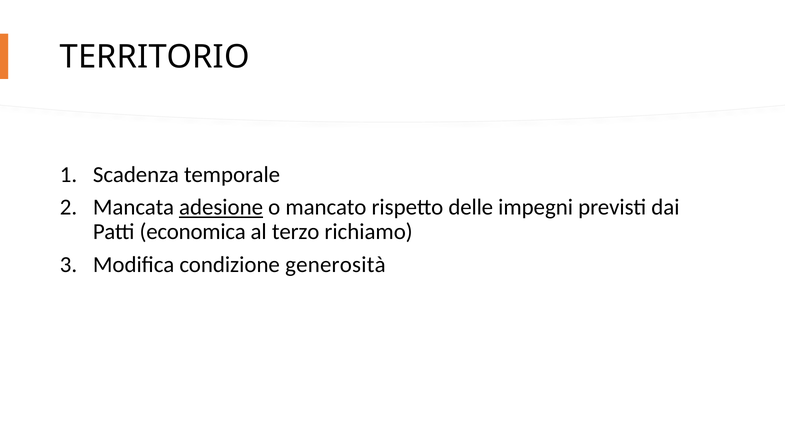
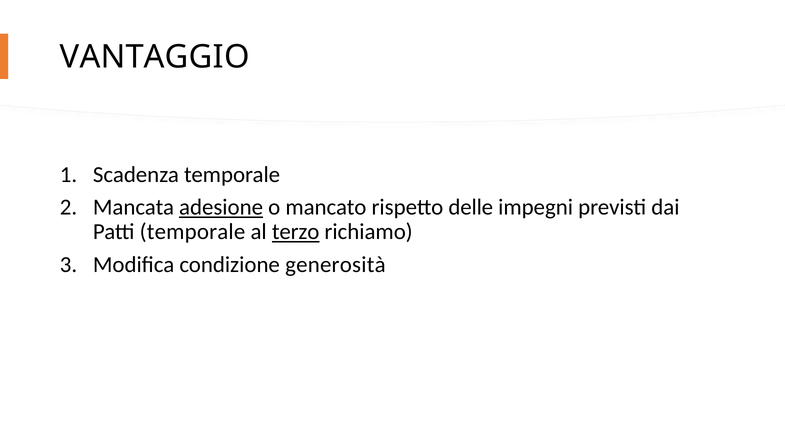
TERRITORIO: TERRITORIO -> VANTAGGIO (155, 57)
Patti economica: economica -> temporale (192, 232)
terzo underline: none -> present (296, 232)
